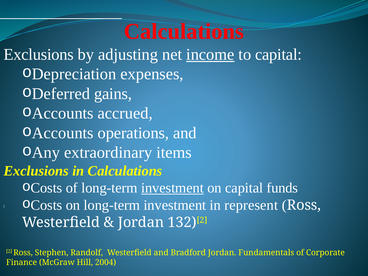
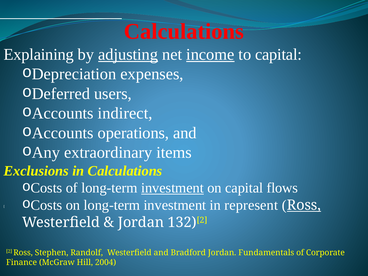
Exclusions: Exclusions -> Explaining (39, 54)
adjusting underline: none -> present (128, 54)
gains: gains -> users (113, 94)
accrued: accrued -> indirect (125, 113)
funds: funds -> flows (282, 188)
Ross underline: none -> present (304, 205)
